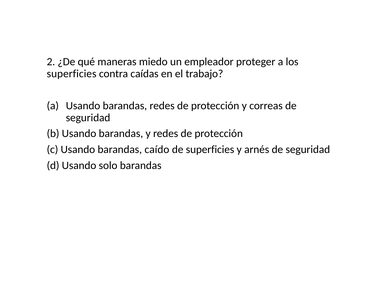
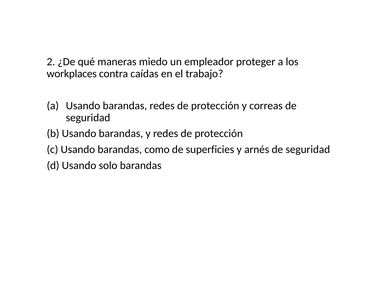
superficies: superficies -> workplaces (72, 74)
caído: caído -> como (157, 150)
